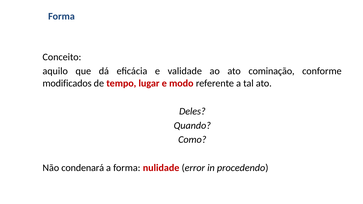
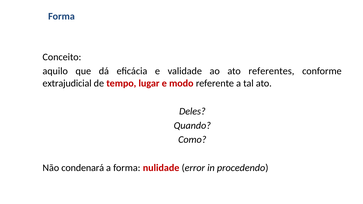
cominação: cominação -> referentes (271, 71)
modificados: modificados -> extrajudicial (67, 83)
